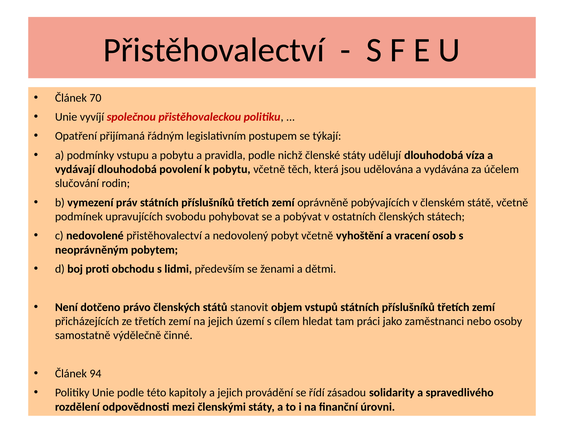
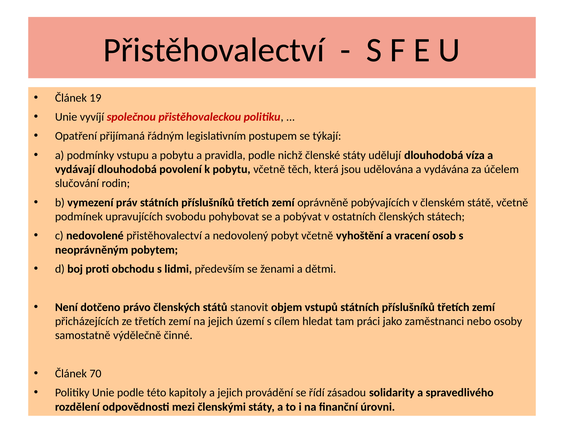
70: 70 -> 19 (95, 98)
94: 94 -> 70 (95, 374)
